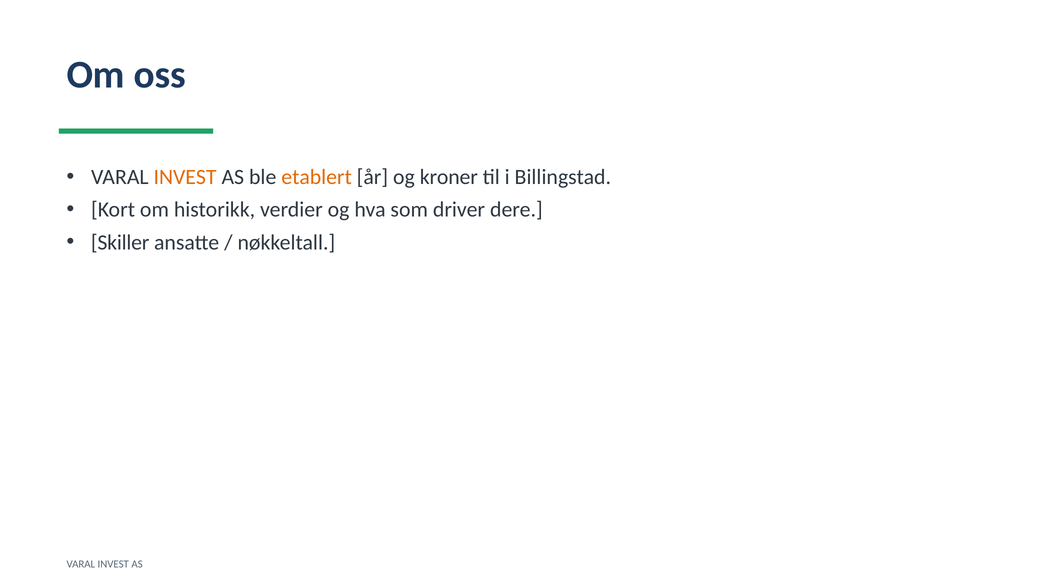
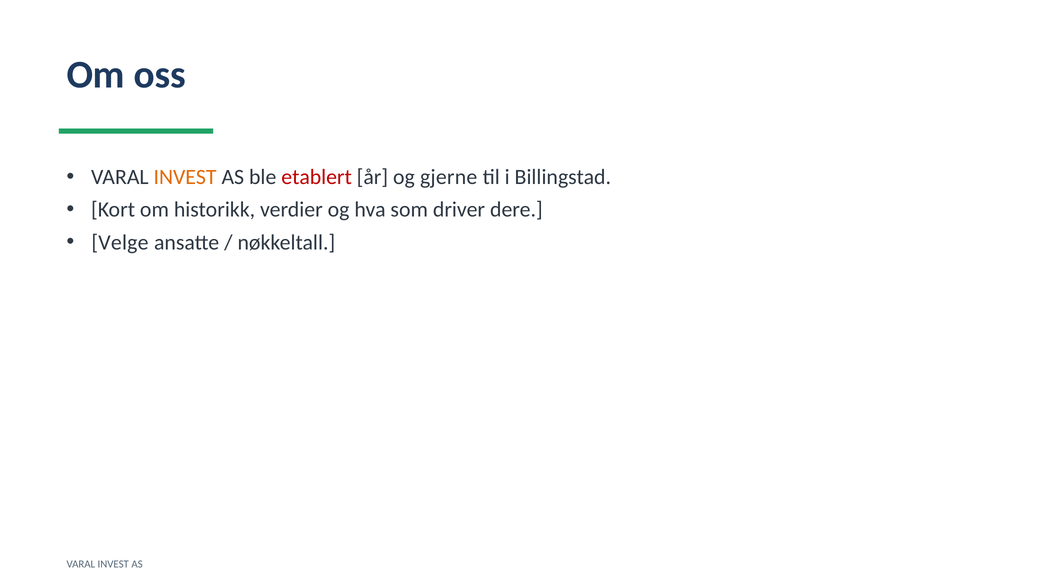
etablert colour: orange -> red (317, 177)
kroner: kroner -> gjerne (449, 177)
Skiller: Skiller -> Velge (120, 243)
